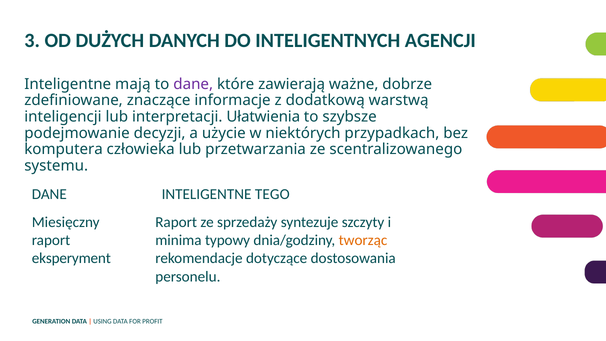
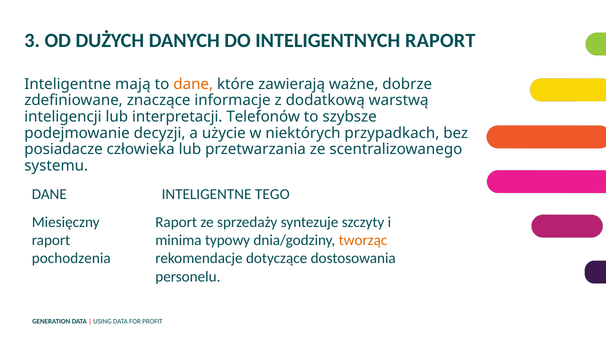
INTELIGENTNYCH AGENCJI: AGENCJI -> RAPORT (440, 41)
dane colour: purple -> orange (193, 84)
Ułatwienia: Ułatwienia -> Telefonów (263, 117)
komputera: komputera -> posiadacze (64, 149)
eksperyment: eksperyment -> pochodzenia (71, 258)
